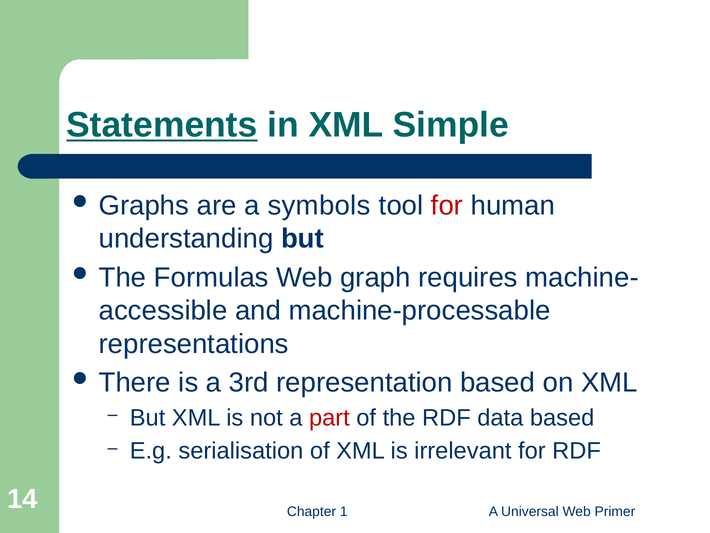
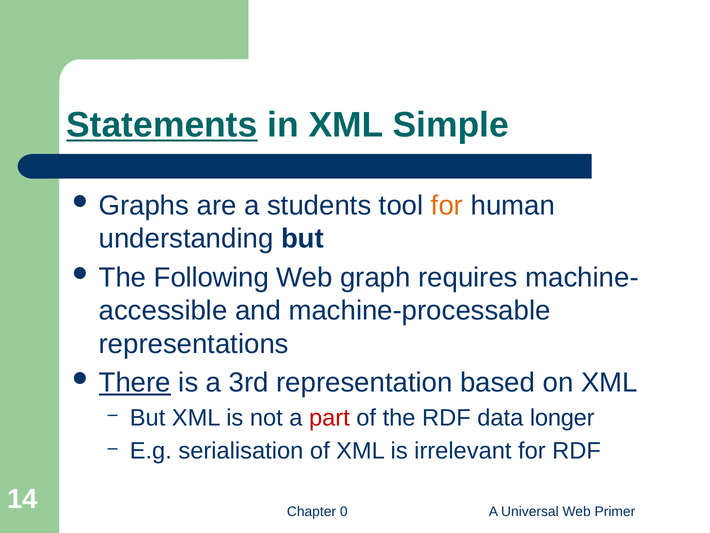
symbols: symbols -> students (319, 205)
for colour: red -> orange (447, 205)
Formulas: Formulas -> Following (211, 277)
There underline: none -> present (135, 382)
data based: based -> longer (562, 418)
1: 1 -> 0 (344, 511)
